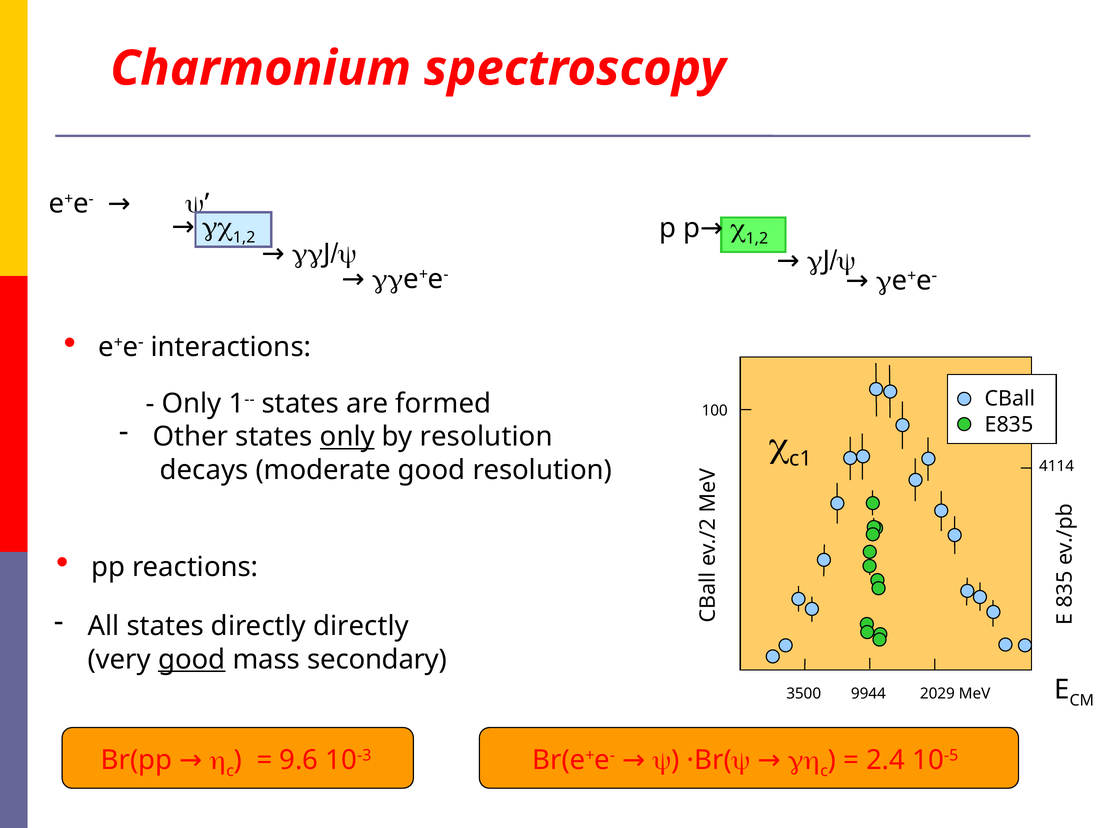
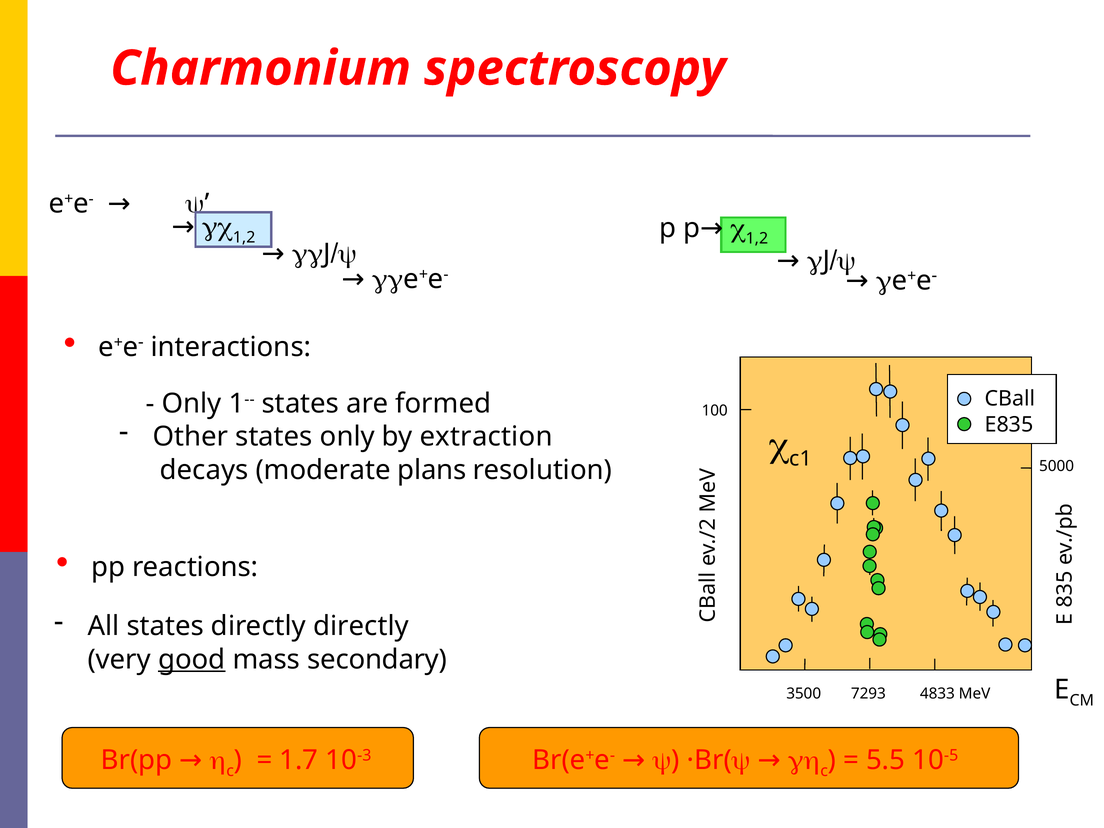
only underline: present -> none (347, 437)
by resolution: resolution -> extraction (486, 437)
4114: 4114 -> 5000 (1057, 466)
moderate good: good -> plans (432, 470)
9944: 9944 -> 7293 (868, 694)
2029: 2029 -> 4833 (937, 694)
2.4: 2.4 -> 5.5 (886, 760)
9.6: 9.6 -> 1.7 (299, 760)
